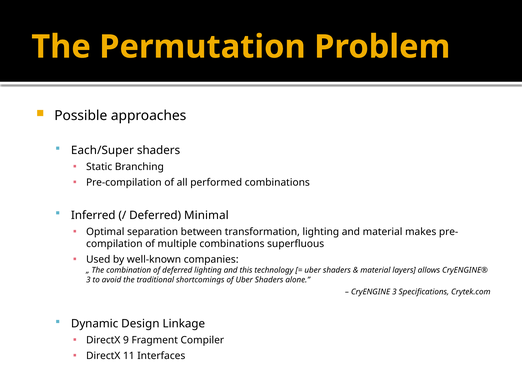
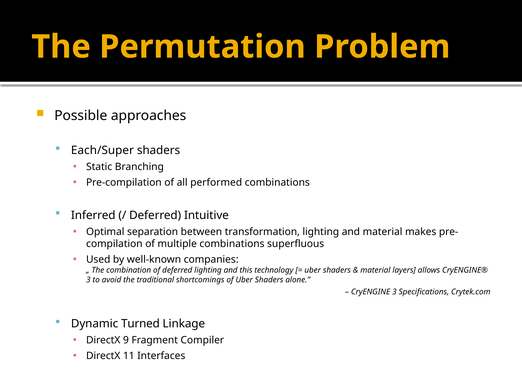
Minimal: Minimal -> Intuitive (206, 216)
Design: Design -> Turned (140, 324)
